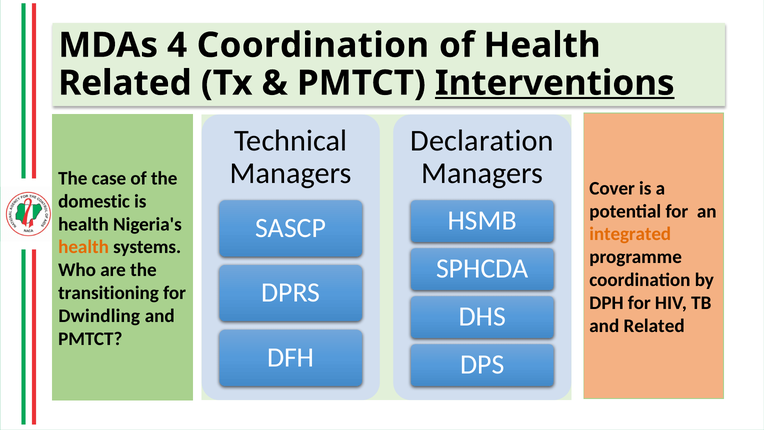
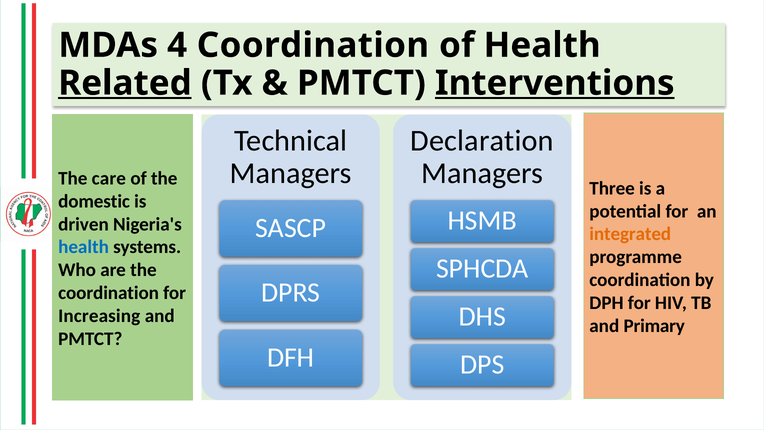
Related underline: none -> present (125, 83)
case: case -> care (109, 178)
Cover: Cover -> Three (612, 188)
health: health -> driven (83, 224)
health colour: orange -> blue (84, 247)
transitioning: transitioning -> coordination (109, 293)
Dwindling: Dwindling -> Increasing (99, 316)
and Related: Related -> Primary (654, 326)
